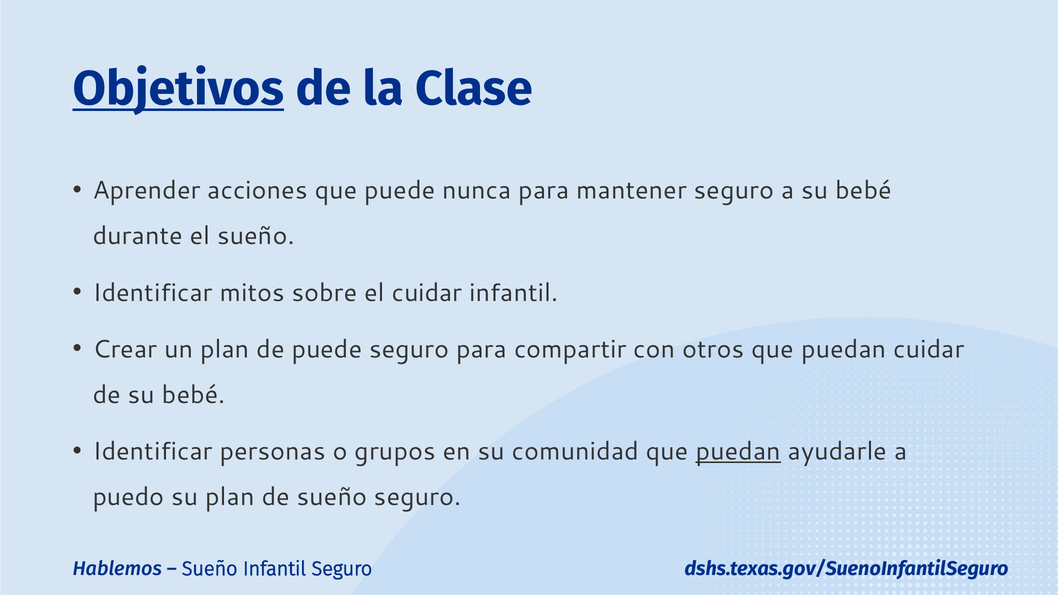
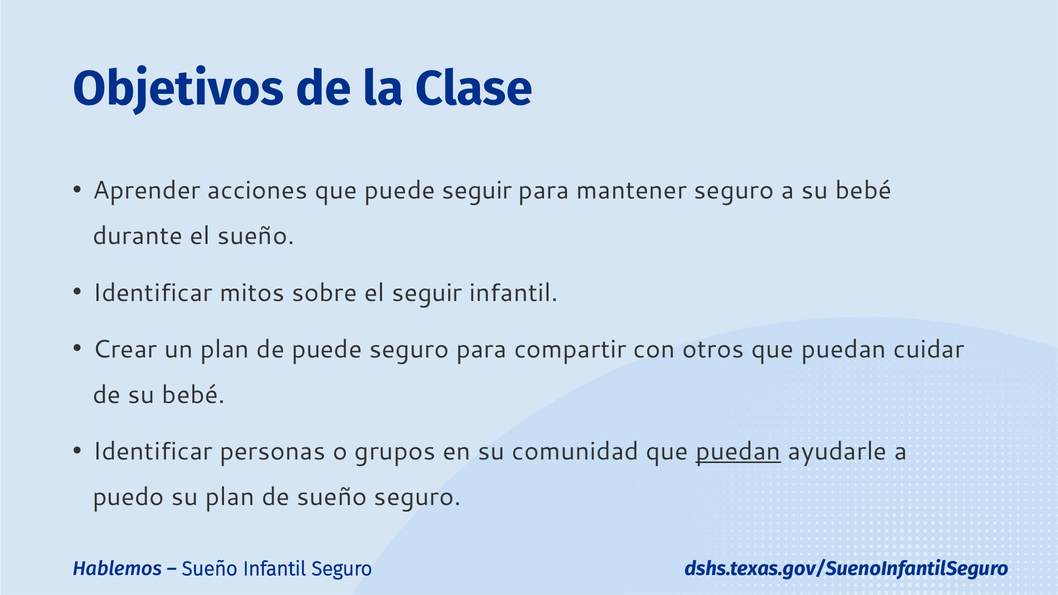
Objetivos underline: present -> none (178, 89)
puede nunca: nunca -> seguir (477, 191)
el cuidar: cuidar -> seguir (427, 293)
